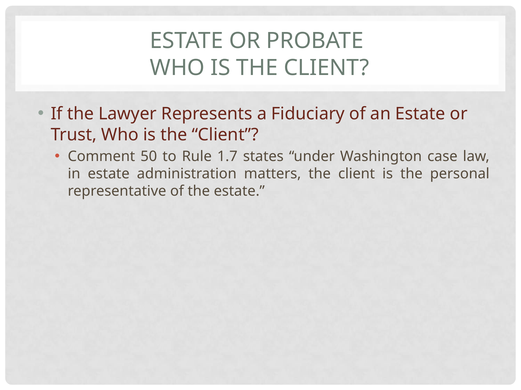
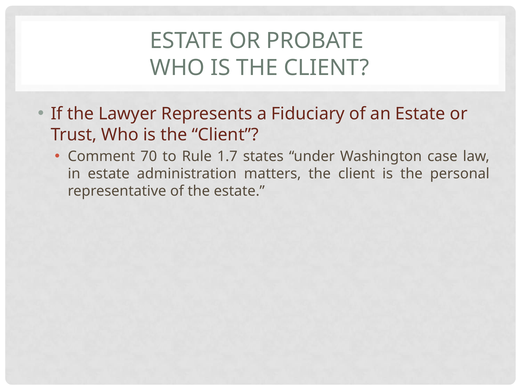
50: 50 -> 70 (149, 157)
